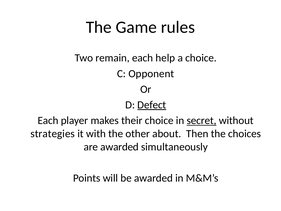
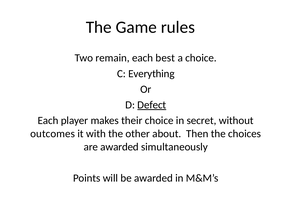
help: help -> best (165, 58)
Opponent: Opponent -> Everything (151, 74)
secret underline: present -> none (202, 120)
strategies: strategies -> outcomes (53, 134)
